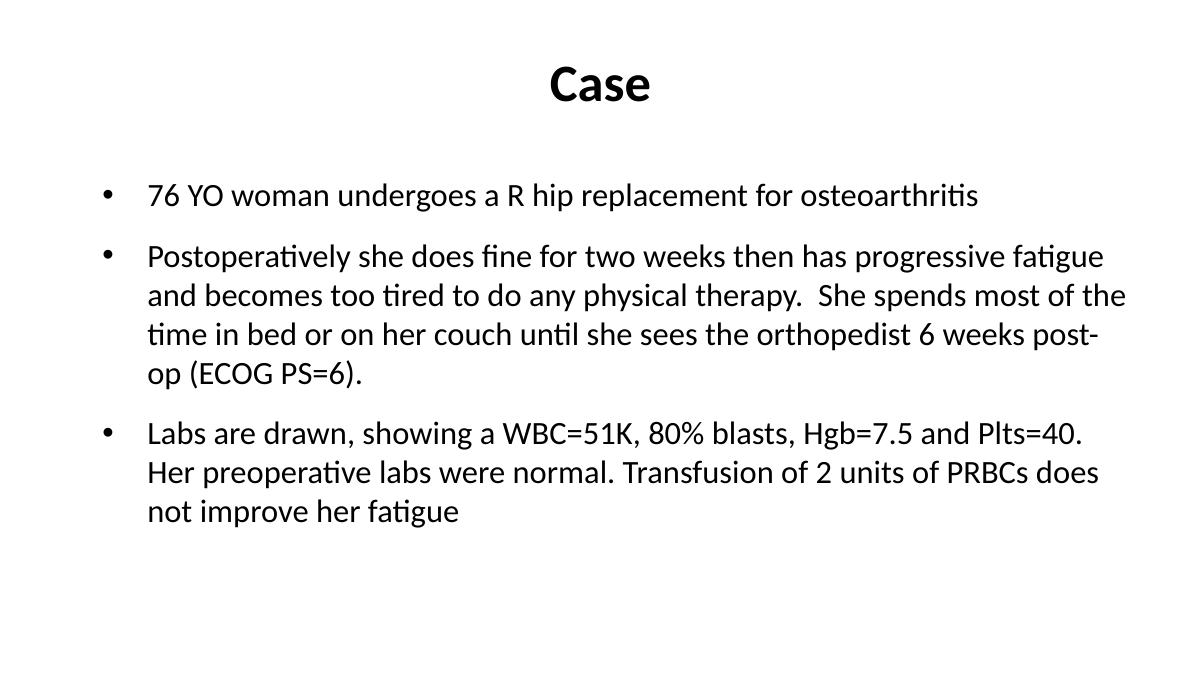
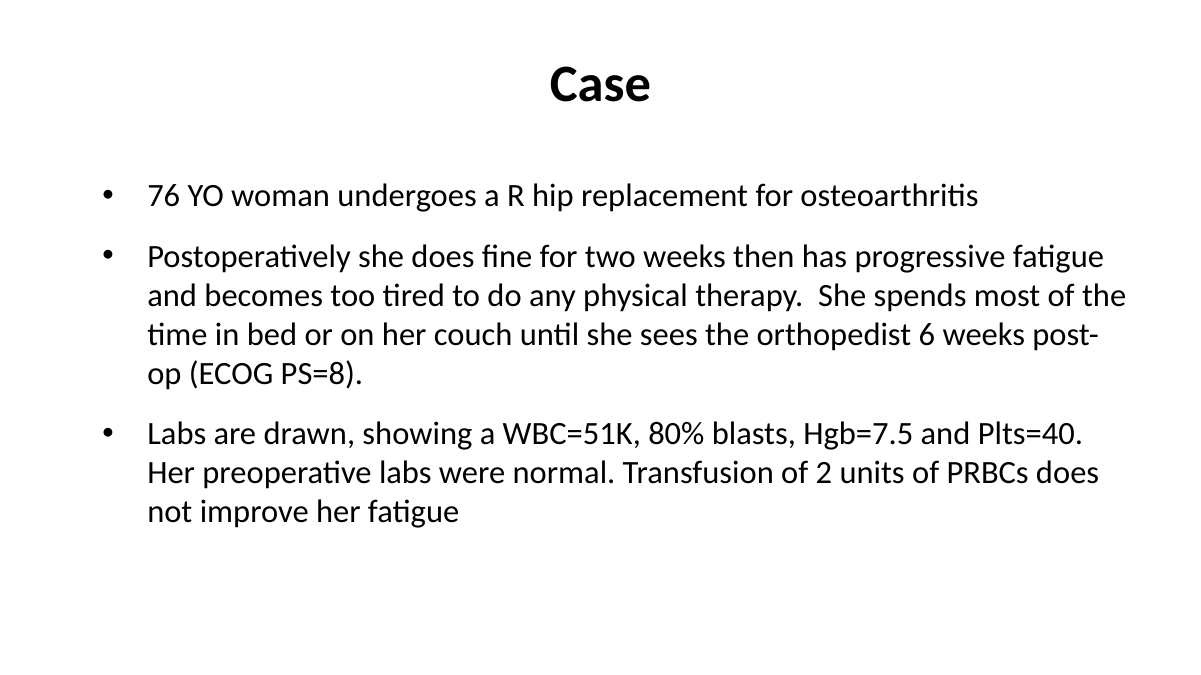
PS=6: PS=6 -> PS=8 (322, 374)
